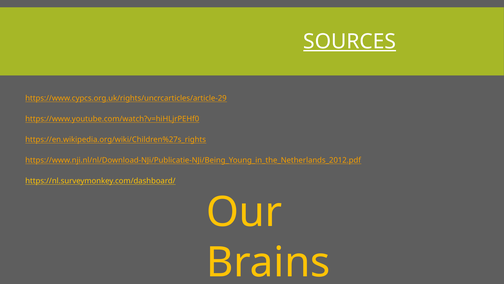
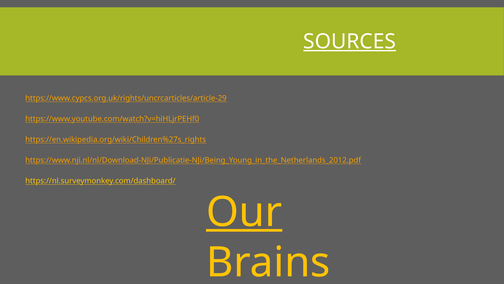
Our underline: none -> present (244, 212)
